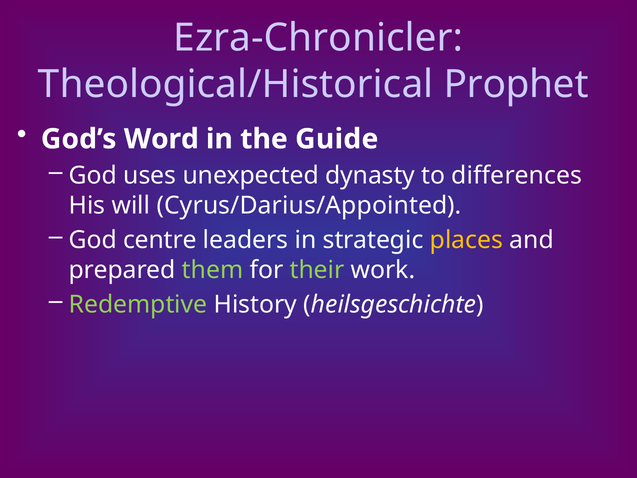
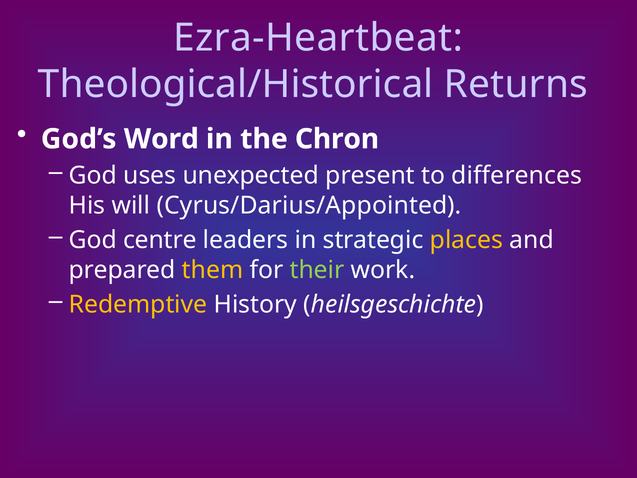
Ezra-Chronicler: Ezra-Chronicler -> Ezra-Heartbeat (318, 38)
Prophet: Prophet -> Returns (516, 84)
Guide: Guide -> Chron (337, 139)
dynasty: dynasty -> present (370, 176)
them colour: light green -> yellow (213, 270)
Redemptive colour: light green -> yellow (138, 304)
